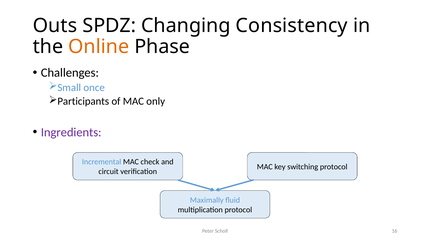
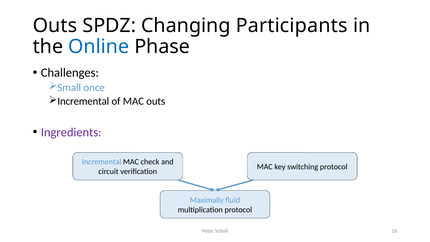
Consistency: Consistency -> Participants (292, 25)
Online colour: orange -> blue (99, 47)
Participants: Participants -> Incremental (83, 101)
MAC only: only -> outs (156, 101)
